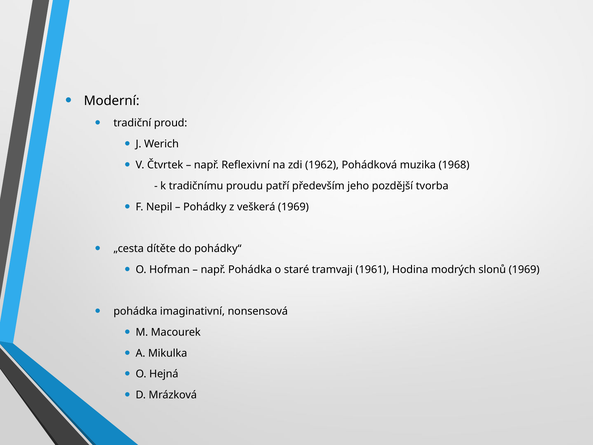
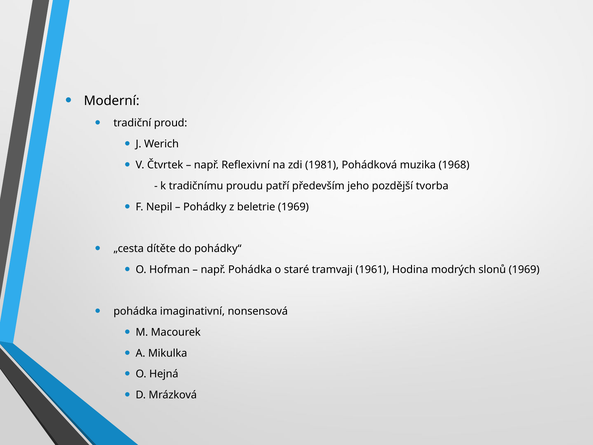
1962: 1962 -> 1981 (322, 165)
veškerá: veškerá -> beletrie (256, 207)
